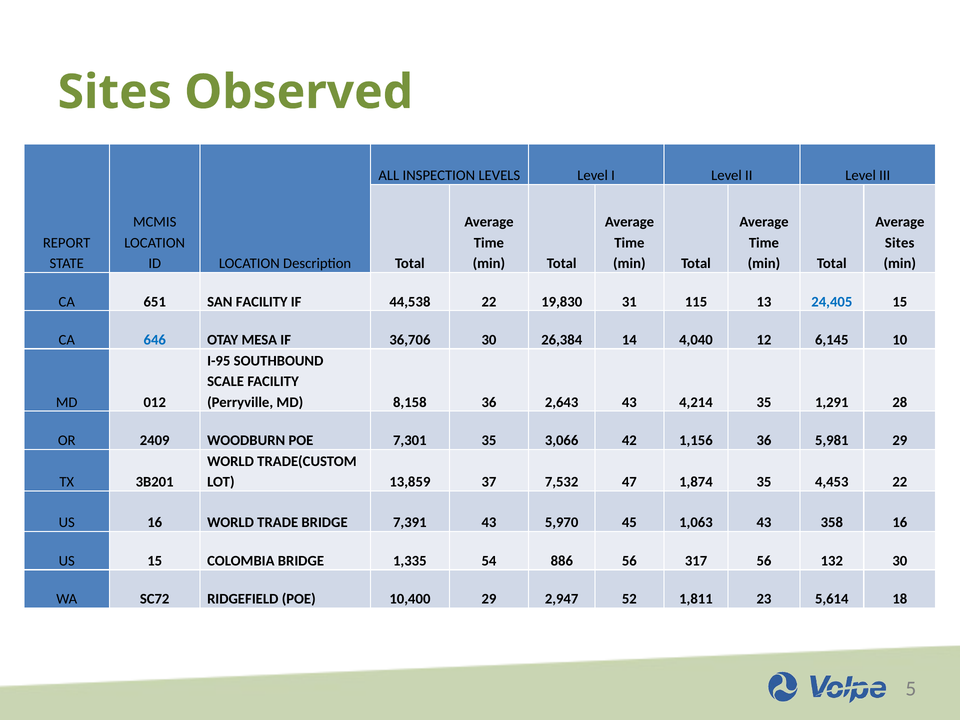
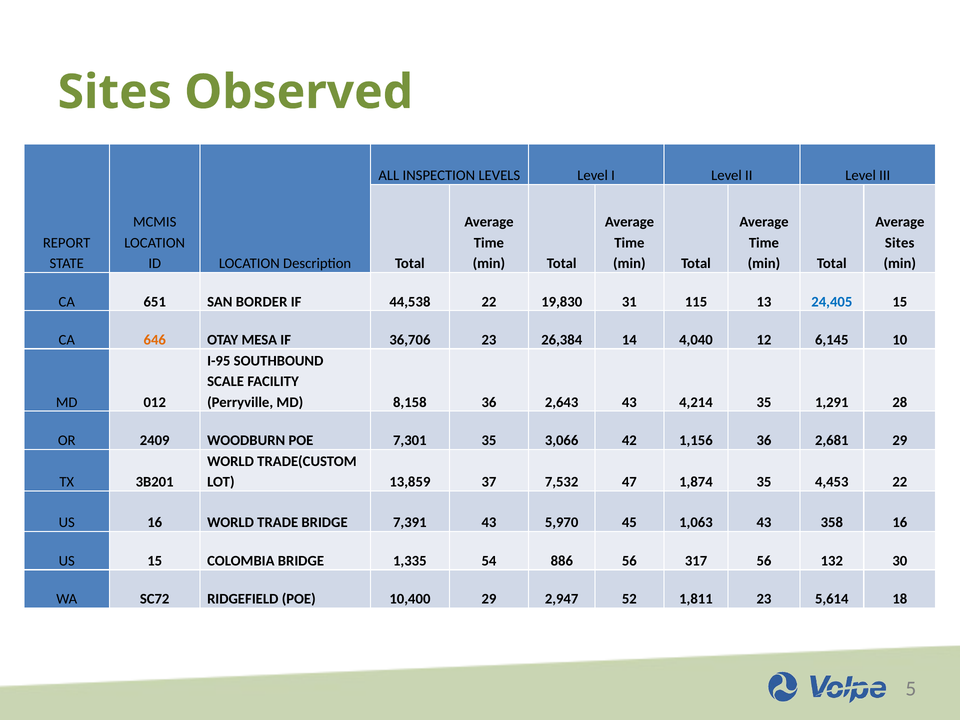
SAN FACILITY: FACILITY -> BORDER (262, 302)
646 colour: blue -> orange (155, 340)
36,706 30: 30 -> 23 (489, 340)
5,981: 5,981 -> 2,681 (832, 441)
